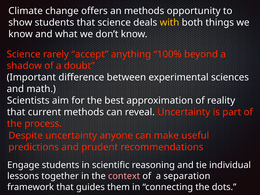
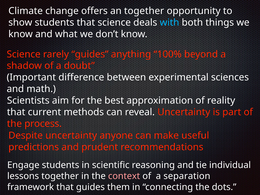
an methods: methods -> together (144, 11)
with colour: yellow -> light blue (169, 23)
rarely accept: accept -> guides (90, 54)
